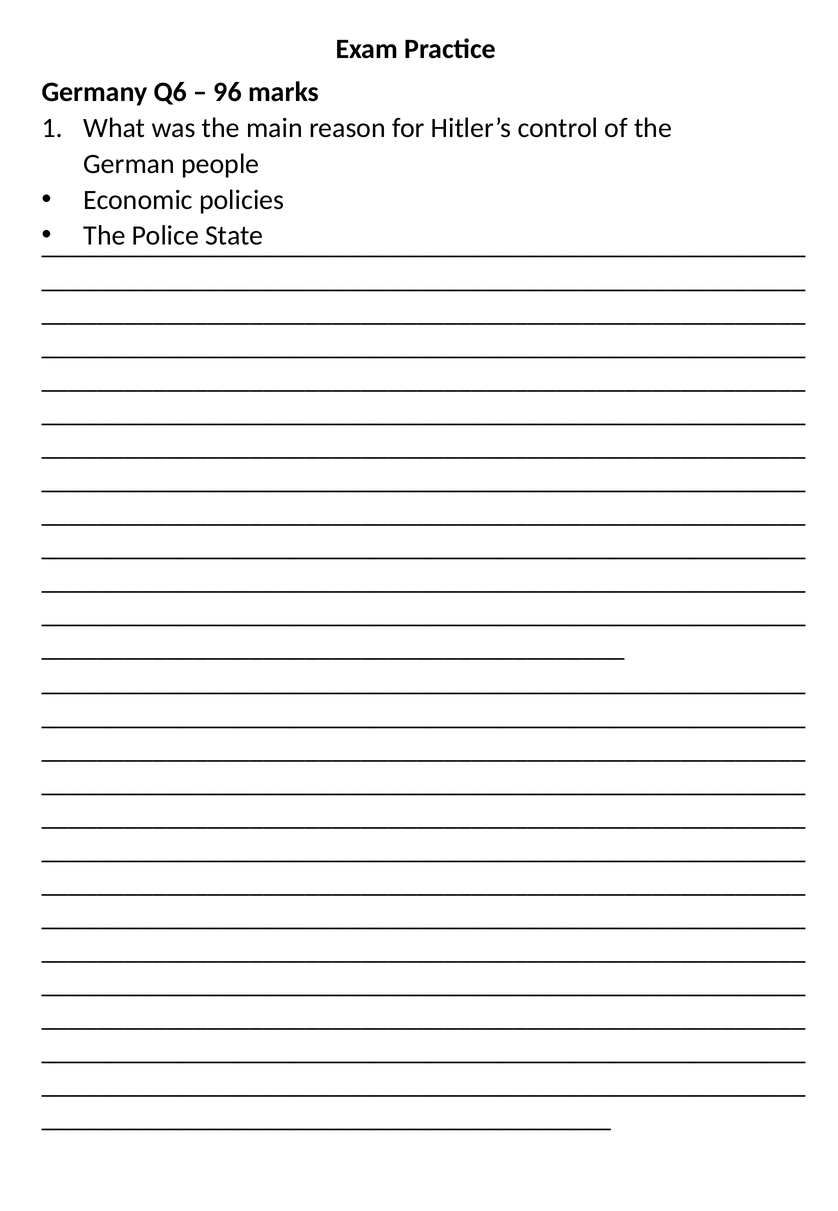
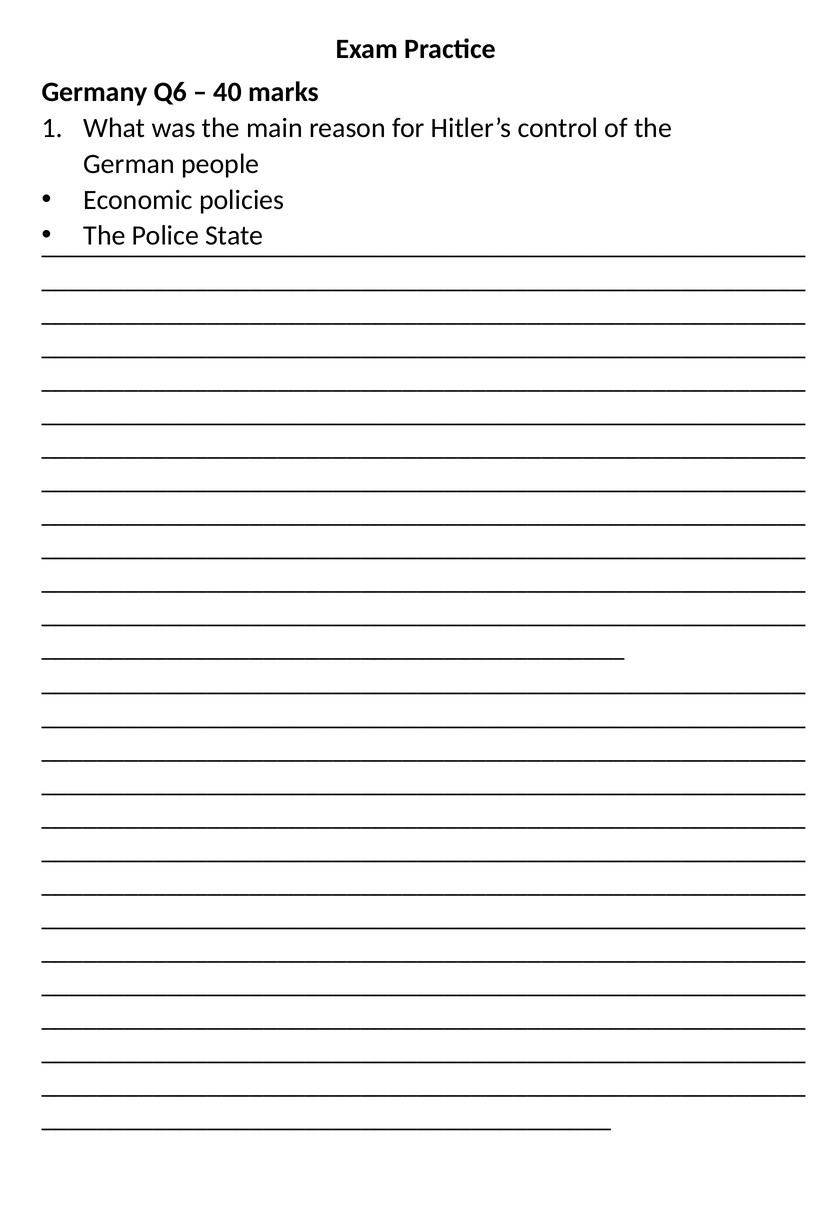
96: 96 -> 40 (228, 92)
